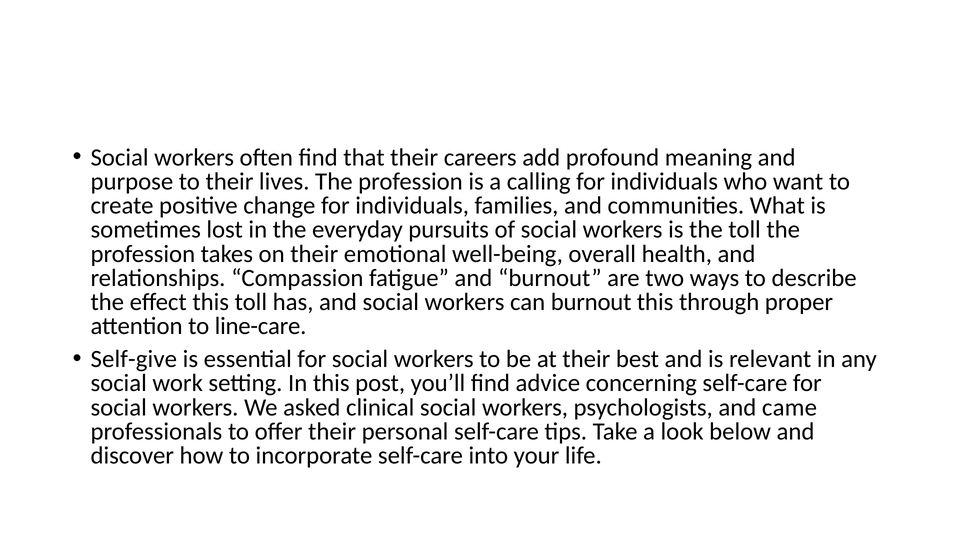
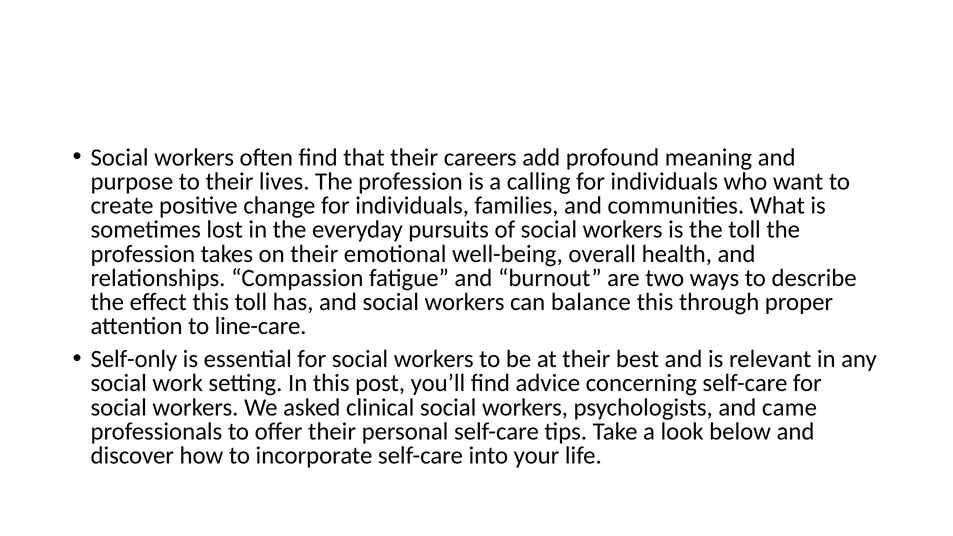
can burnout: burnout -> balance (591, 302)
Self-give: Self-give -> Self-only (134, 359)
